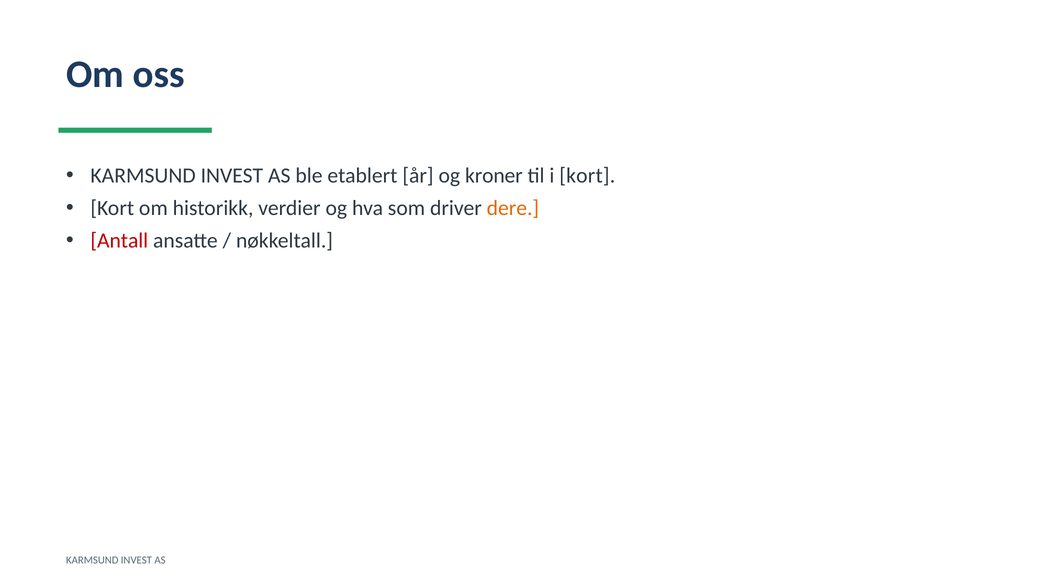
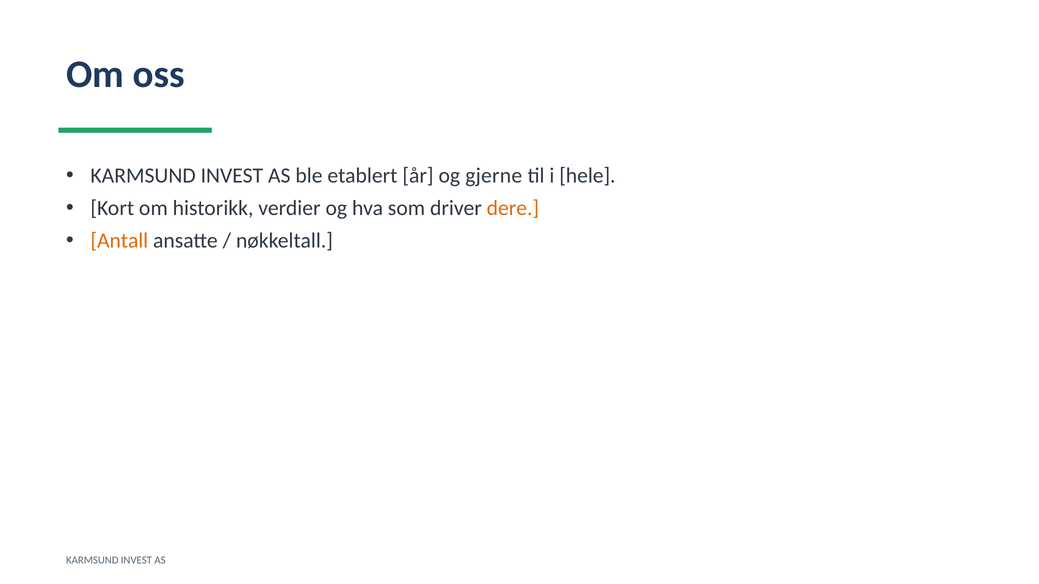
kroner: kroner -> gjerne (494, 176)
i kort: kort -> hele (587, 176)
Antall colour: red -> orange (119, 241)
